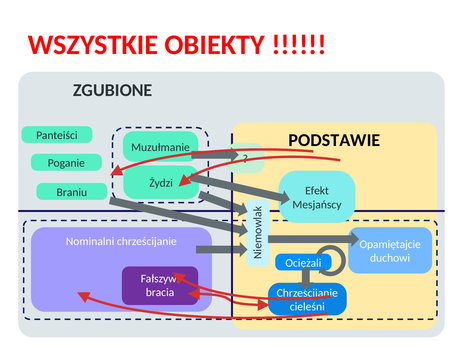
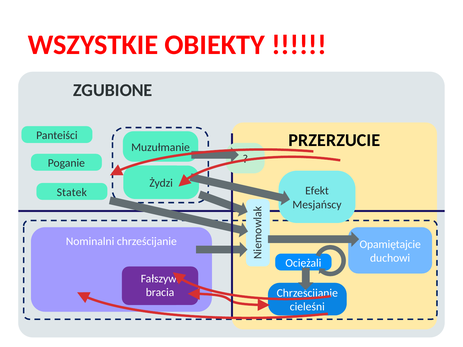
PODSTAWIE: PODSTAWIE -> PRZERZUCIE (334, 140)
Braniu: Braniu -> Statek (72, 192)
